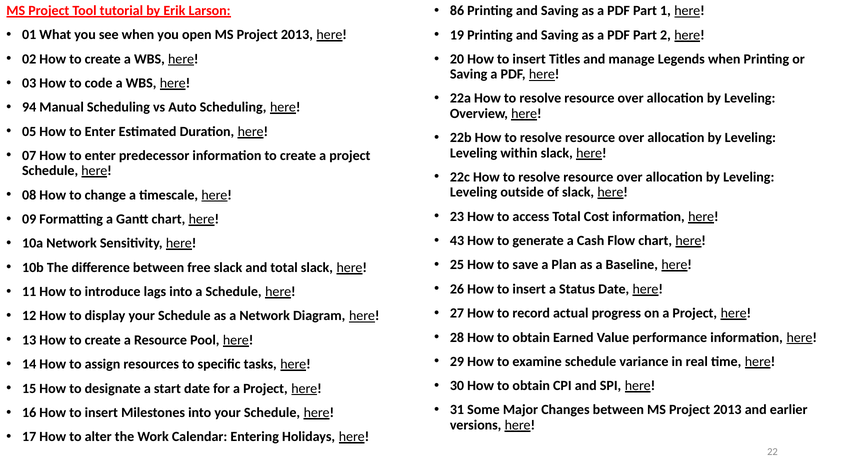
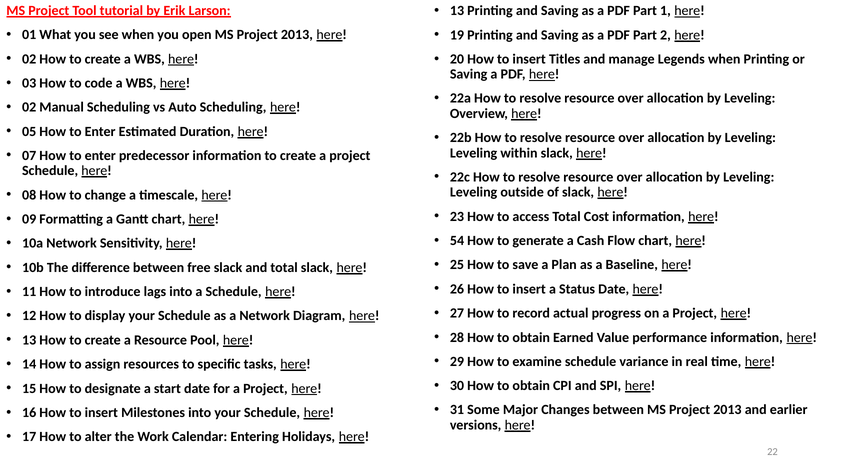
86: 86 -> 13 (457, 11)
94: 94 -> 02 (29, 107)
43: 43 -> 54 (457, 241)
